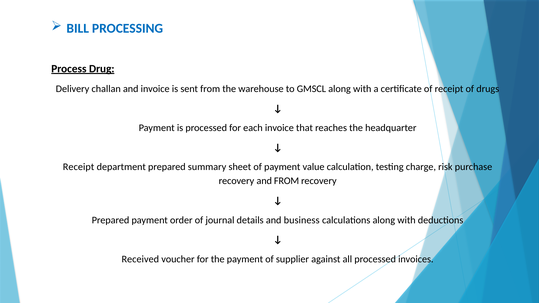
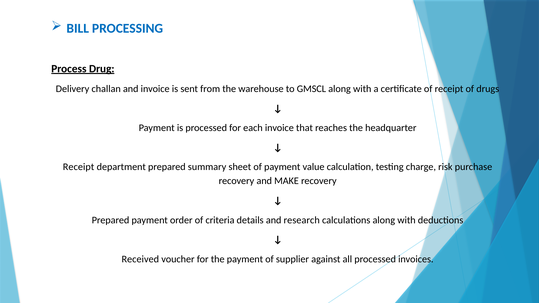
and FROM: FROM -> MAKE (287, 181)
journal: journal -> criteria (220, 220)
business: business -> research (302, 220)
